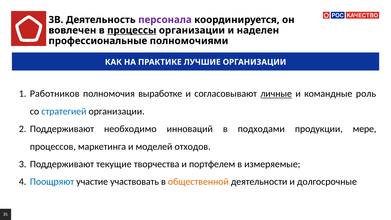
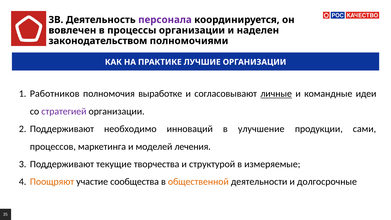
процессы underline: present -> none (132, 30)
профессиональные: профессиональные -> законодательством (98, 41)
роль: роль -> идеи (366, 94)
стратегией colour: blue -> purple (64, 111)
подходами: подходами -> улучшение (261, 129)
мере: мере -> сами (364, 129)
отходов: отходов -> лечения (193, 146)
портфелем: портфелем -> структурой (212, 164)
Поощряют colour: blue -> orange (52, 182)
участвовать: участвовать -> сообщества (135, 182)
